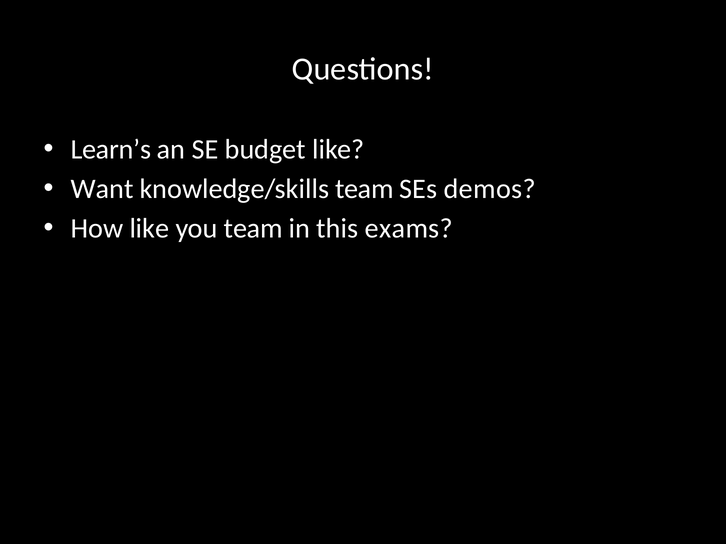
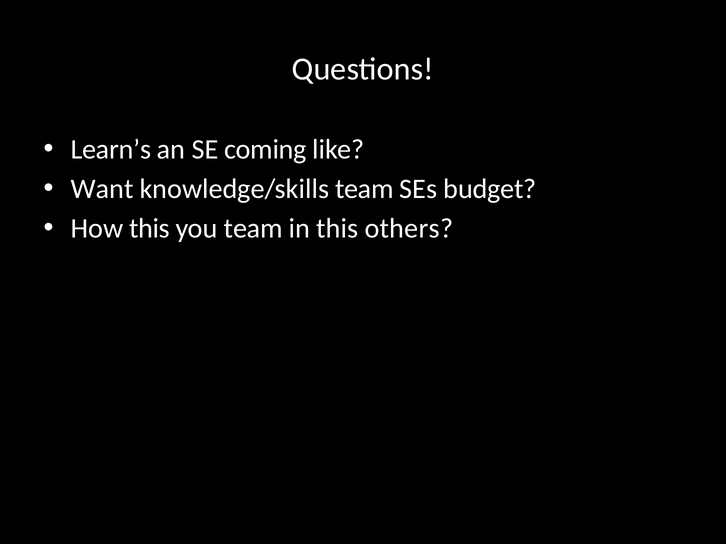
budget: budget -> coming (265, 150)
demos: demos -> budget (490, 189)
How like: like -> this (149, 229)
exams: exams -> others (409, 229)
